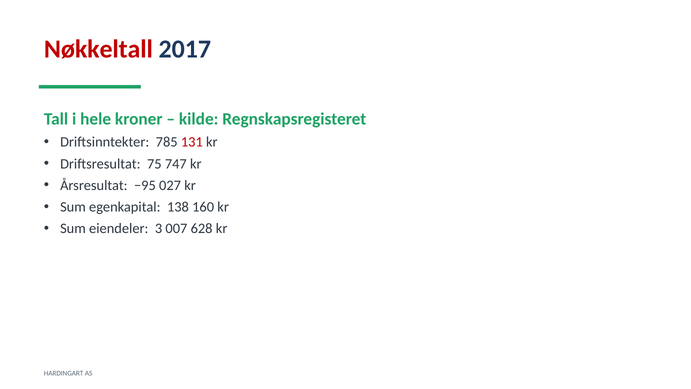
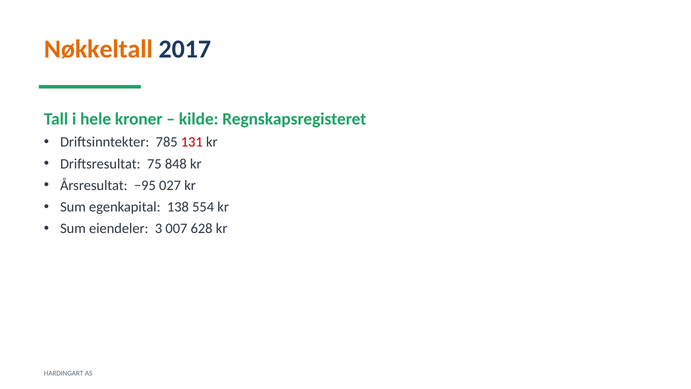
Nøkkeltall colour: red -> orange (98, 49)
747: 747 -> 848 (176, 164)
160: 160 -> 554 (203, 207)
